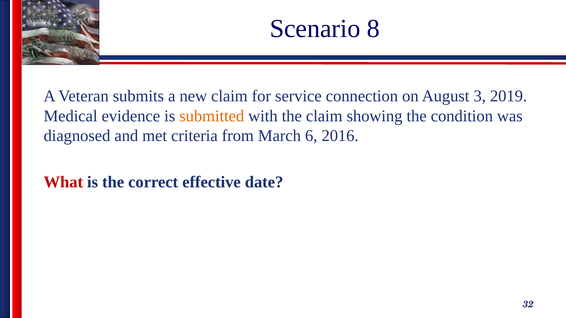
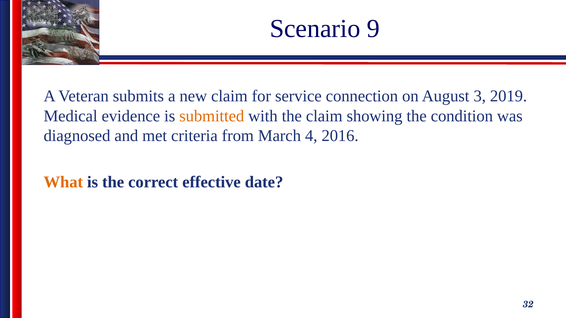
8: 8 -> 9 (373, 29)
6: 6 -> 4 (311, 136)
What colour: red -> orange (63, 182)
